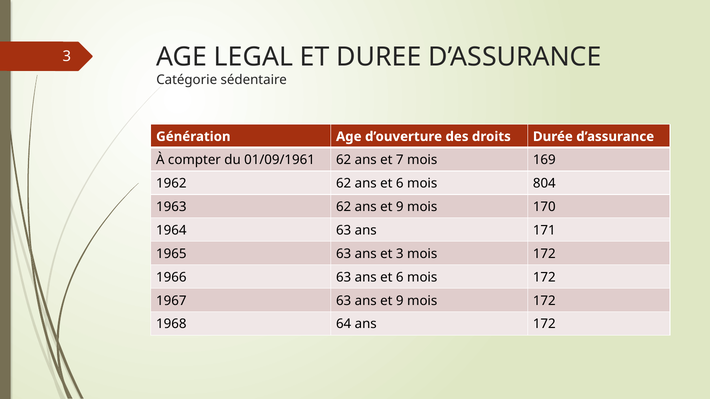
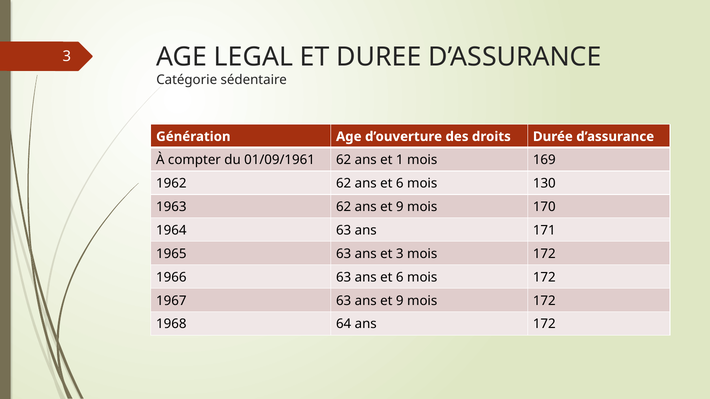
7: 7 -> 1 (400, 160)
804: 804 -> 130 (544, 184)
